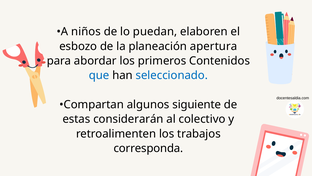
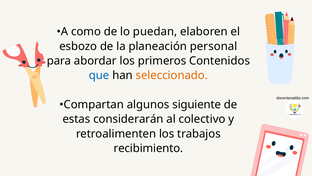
niños: niños -> como (86, 32)
apertura: apertura -> personal (214, 46)
seleccionado colour: blue -> orange (172, 75)
corresponda: corresponda -> recibimiento (148, 148)
